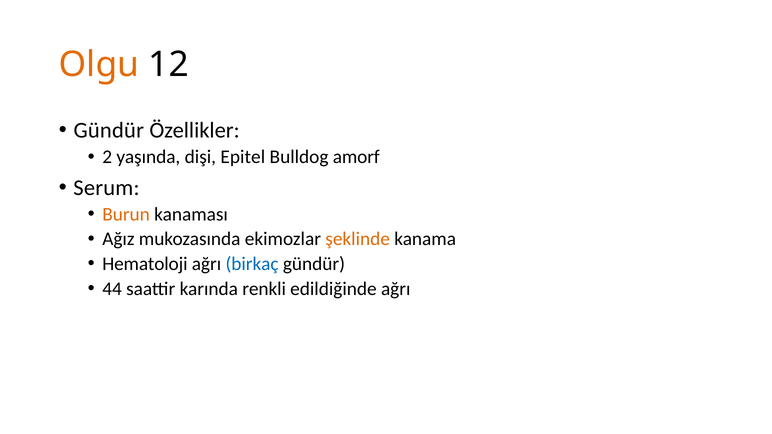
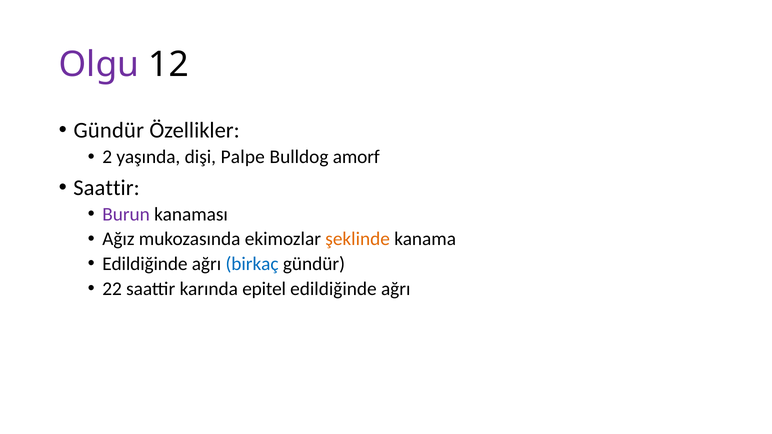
Olgu colour: orange -> purple (99, 65)
Epitel: Epitel -> Palpe (243, 157)
Serum: Serum -> Saattir (107, 188)
Burun colour: orange -> purple (126, 214)
Hematoloji: Hematoloji -> Edildiğinde (145, 264)
44: 44 -> 22 (112, 289)
renkli: renkli -> epitel (264, 289)
